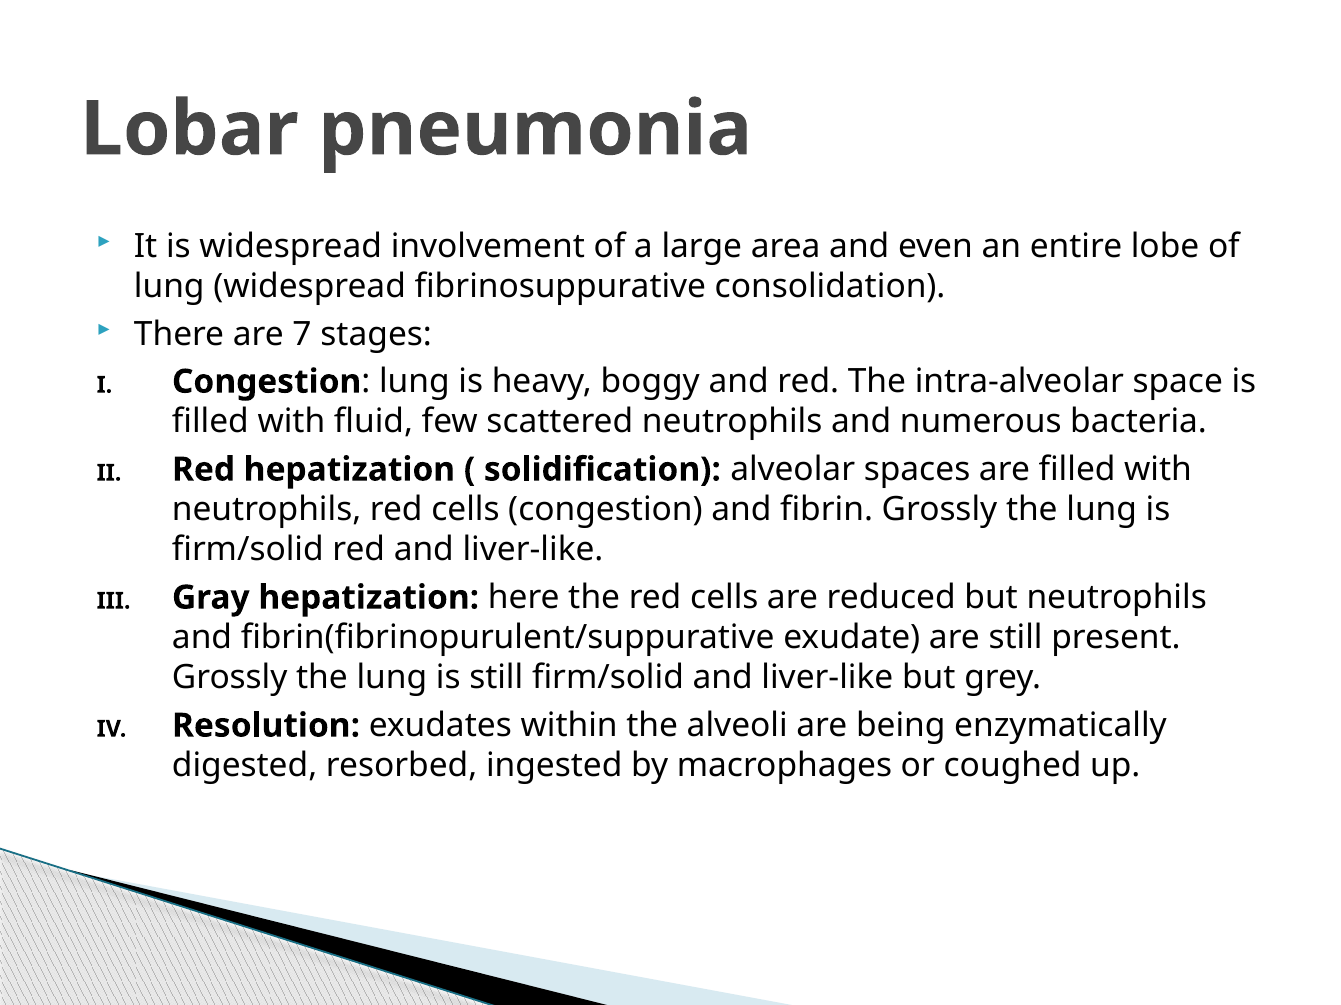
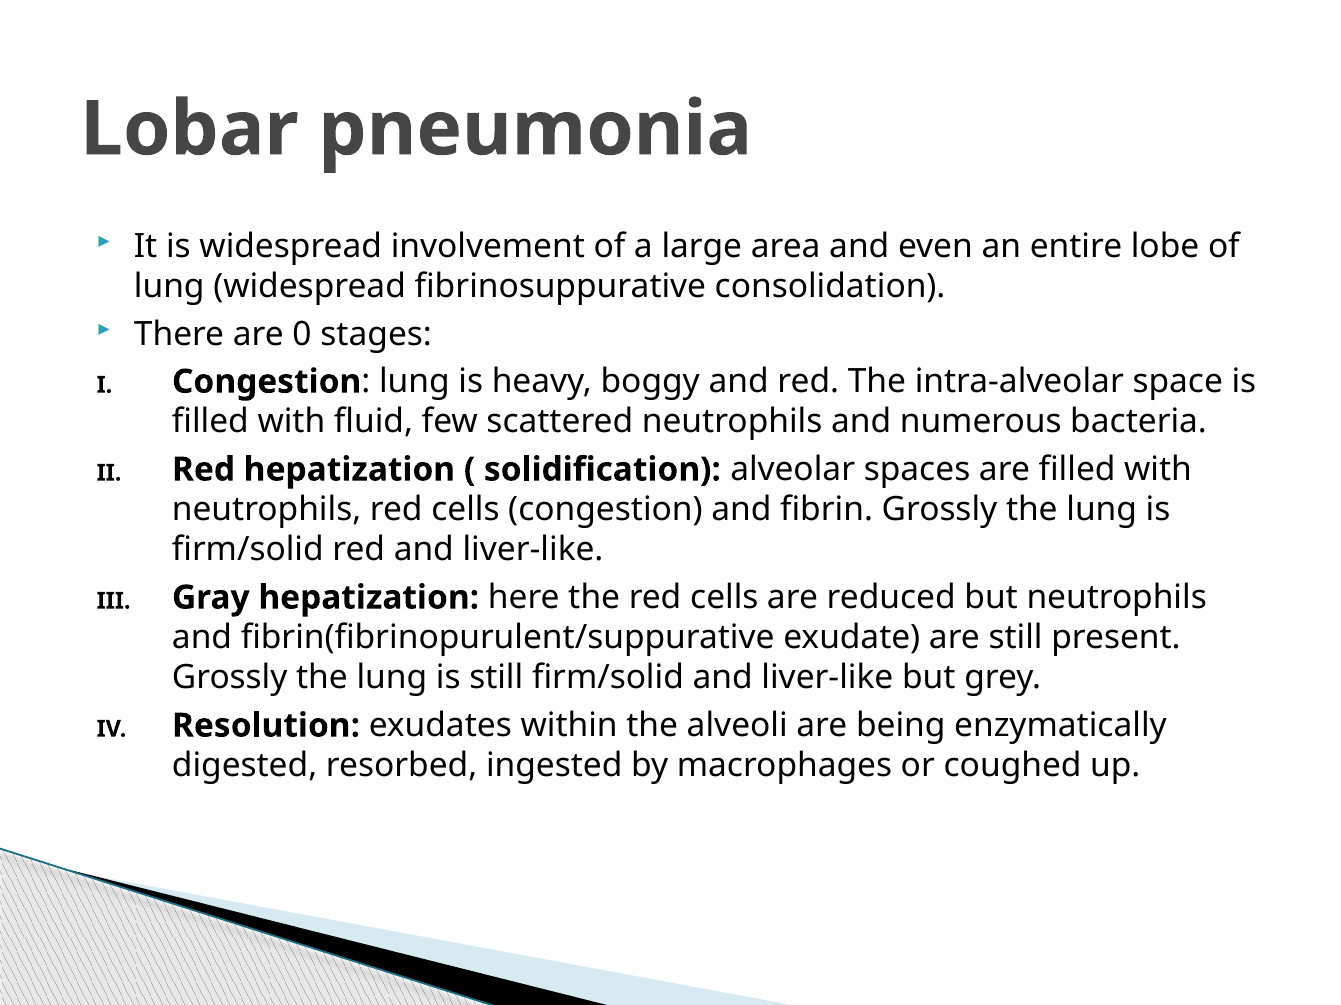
7: 7 -> 0 (302, 334)
